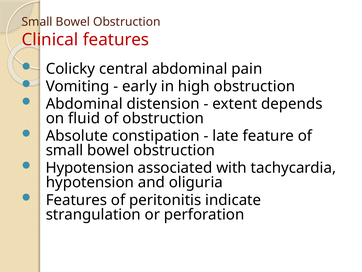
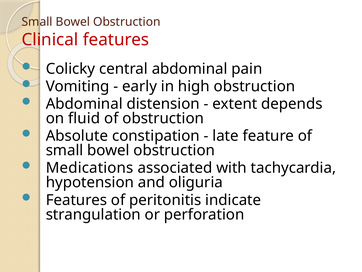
Hypotension: Hypotension -> Medications (90, 168)
